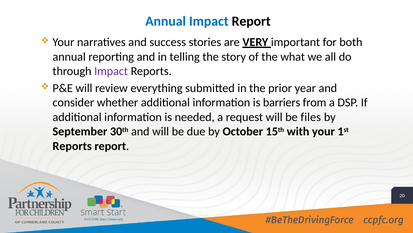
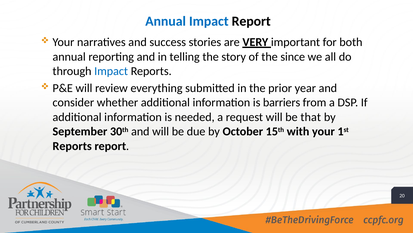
what: what -> since (293, 57)
Impact colour: purple -> blue (111, 71)
files: files -> that (311, 117)
